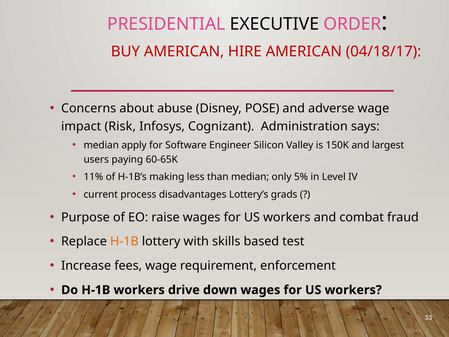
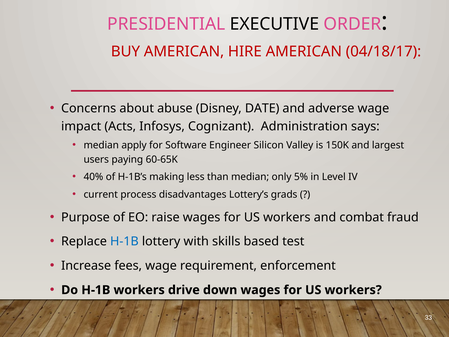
POSE: POSE -> DATE (262, 108)
Risk: Risk -> Acts (120, 126)
11%: 11% -> 40% (93, 177)
H-1B colour: orange -> blue (124, 241)
